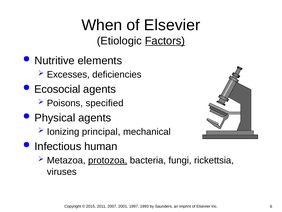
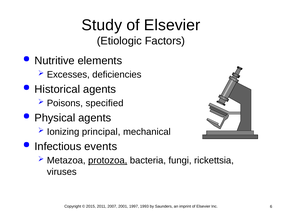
When: When -> Study (102, 25)
Factors underline: present -> none (165, 41)
Ecosocial: Ecosocial -> Historical (57, 89)
human: human -> events (101, 146)
